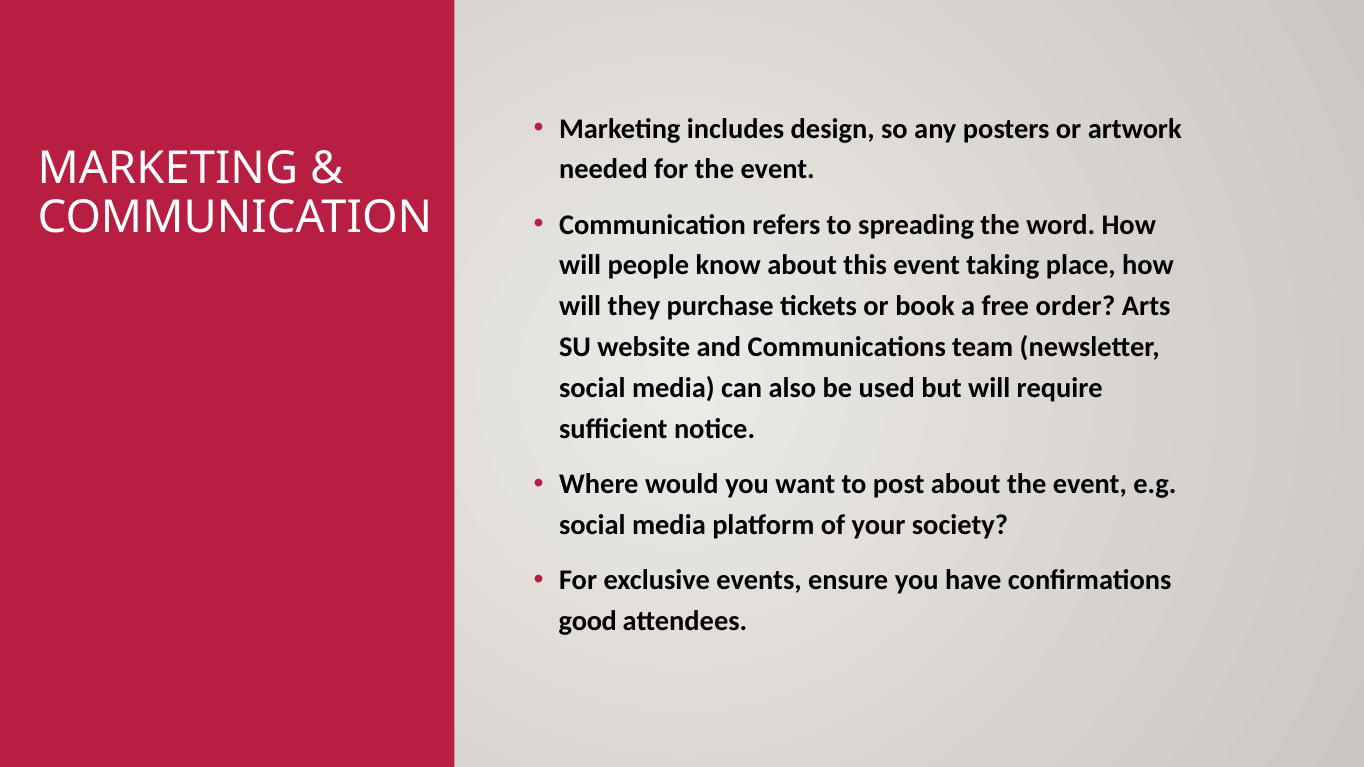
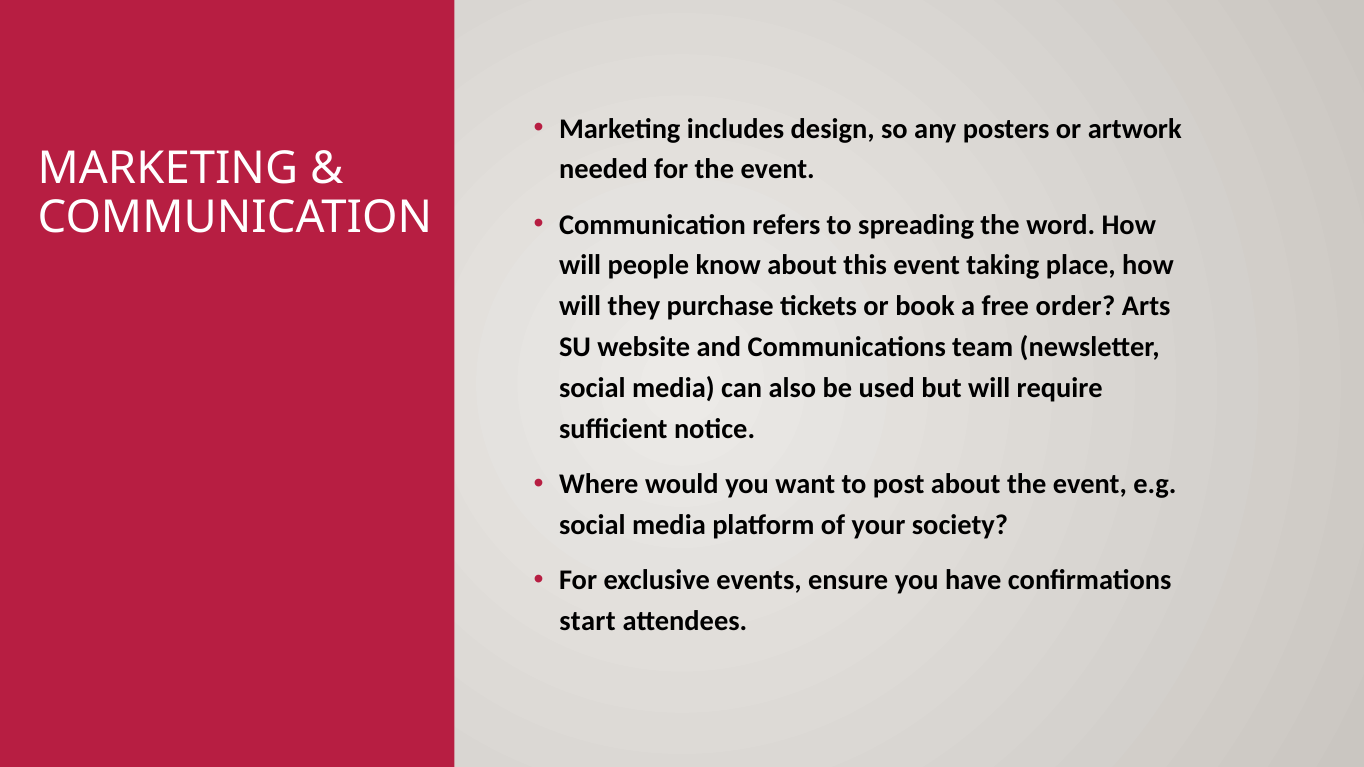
good: good -> start (587, 621)
